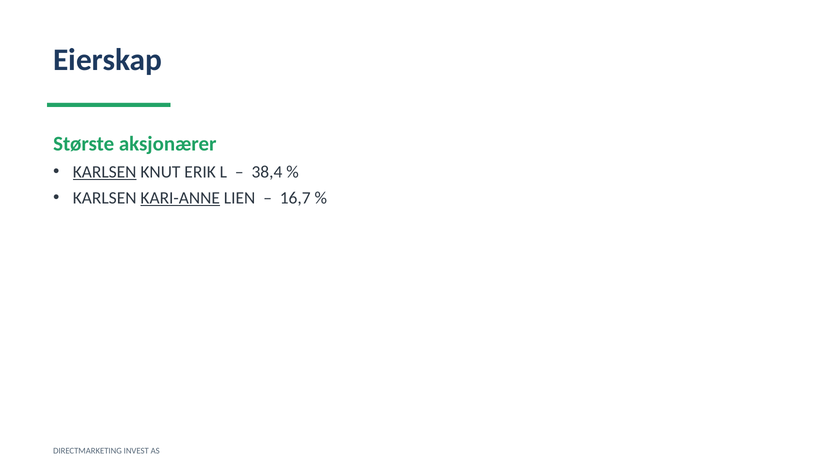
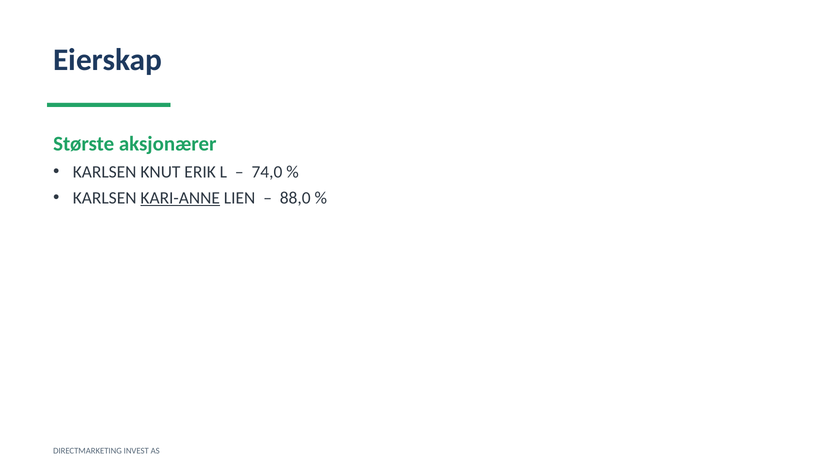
KARLSEN underline: present -> none (105, 172)
38,4: 38,4 -> 74,0 (267, 172)
16,7: 16,7 -> 88,0 (295, 198)
